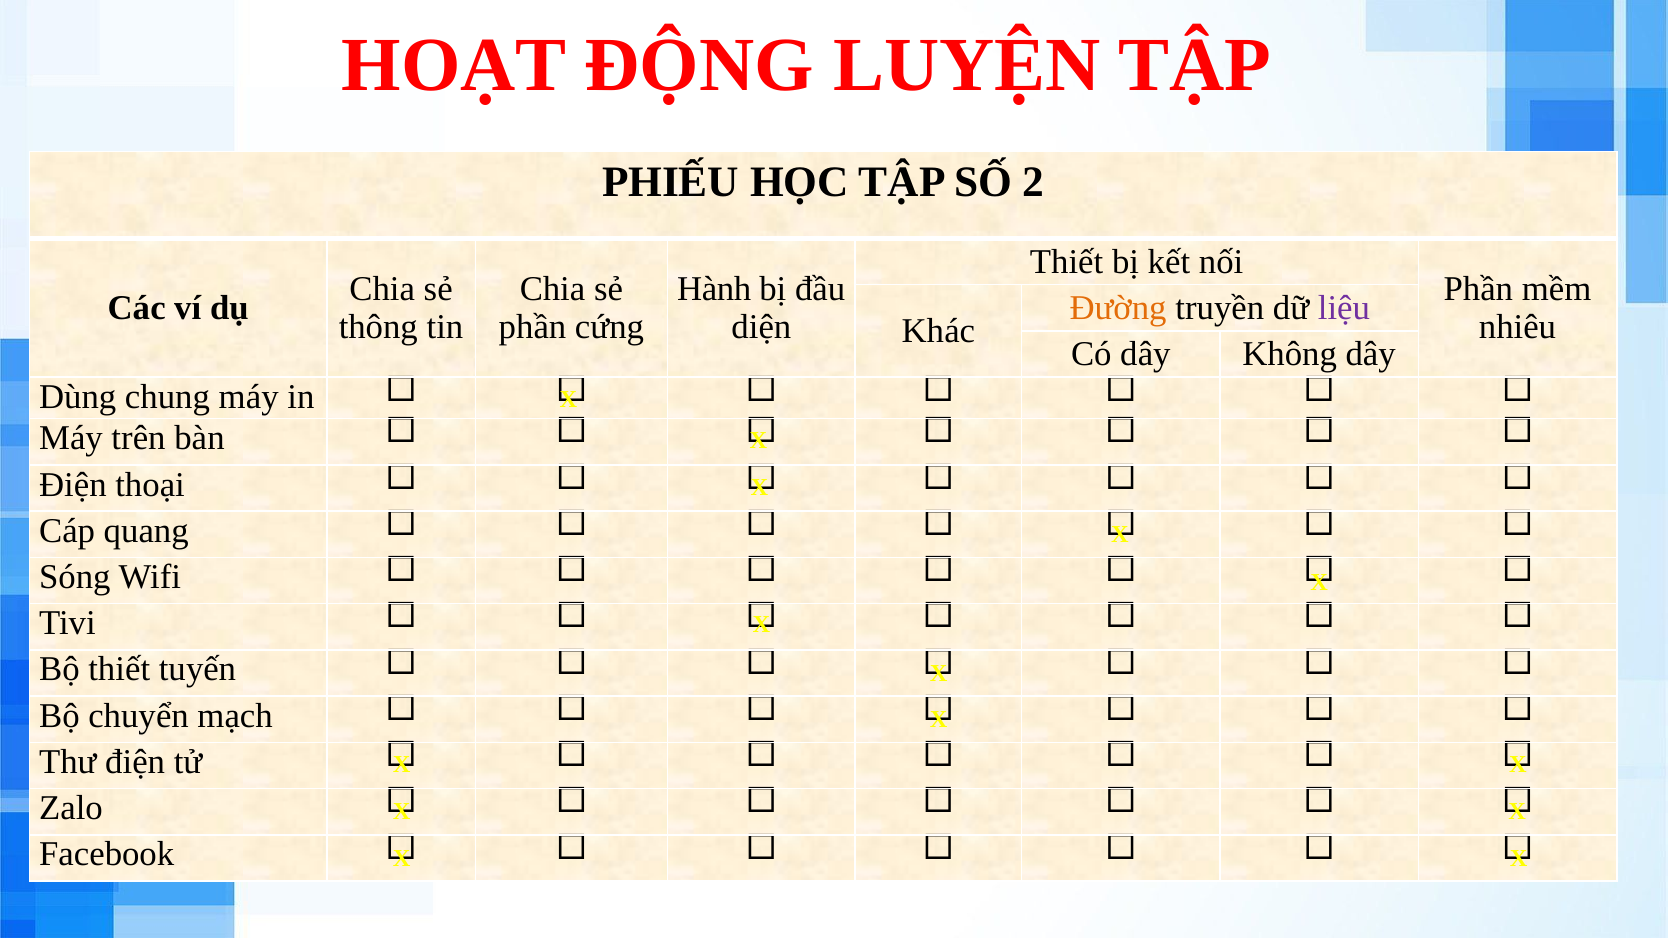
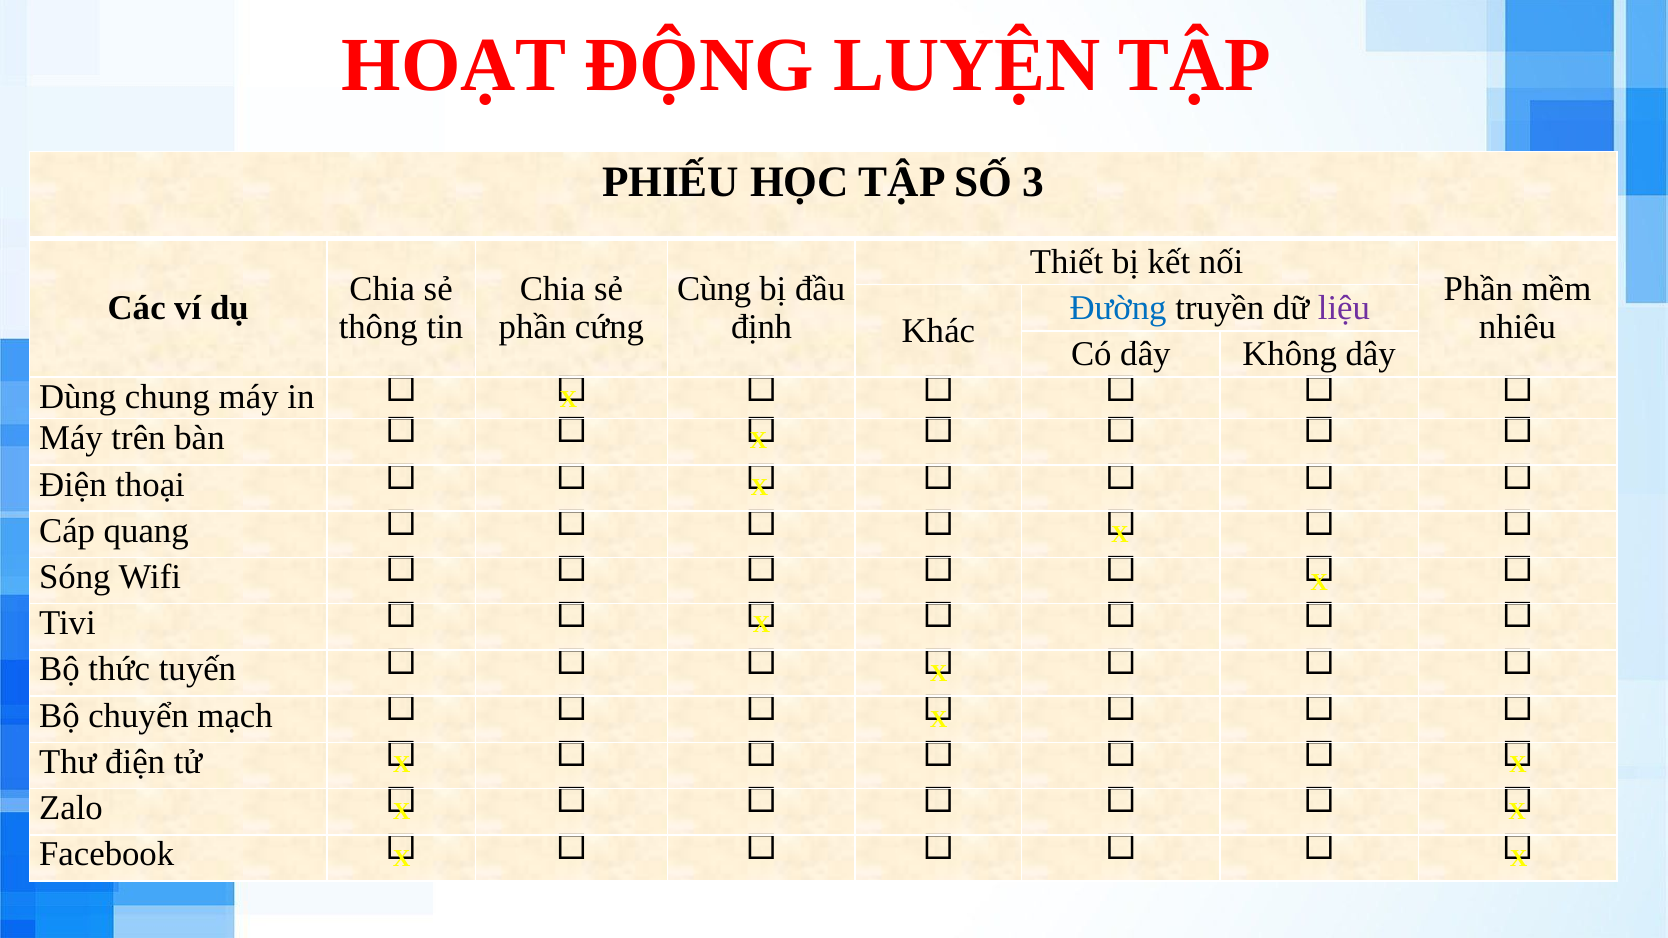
2: 2 -> 3 (1034, 182)
Hành: Hành -> Cùng (714, 289)
Đường colour: orange -> blue (1118, 308)
diện: diện -> định (762, 327)
Bộ thiết: thiết -> thức (119, 670)
